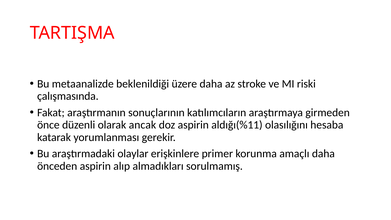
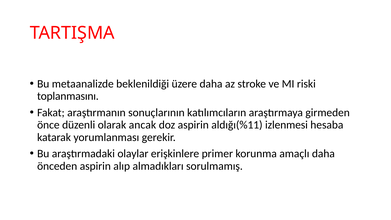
çalışmasında: çalışmasında -> toplanmasını (68, 96)
olasılığını: olasılığını -> izlenmesi (286, 125)
